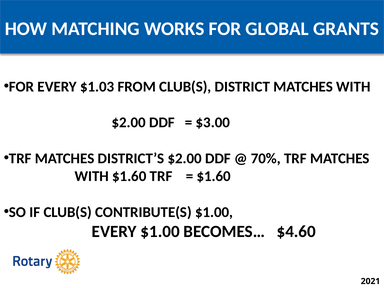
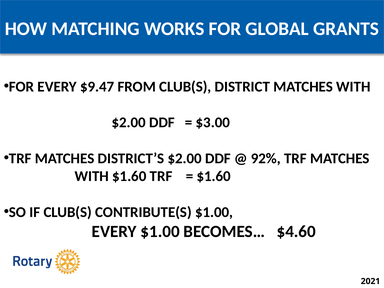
$1.03: $1.03 -> $9.47 (97, 87)
70%: 70% -> 92% (266, 158)
